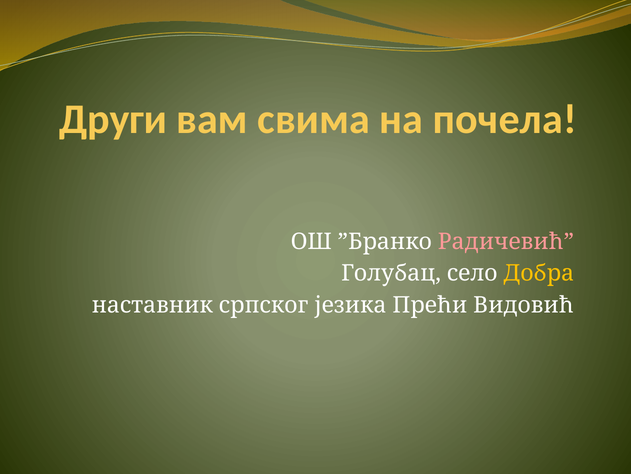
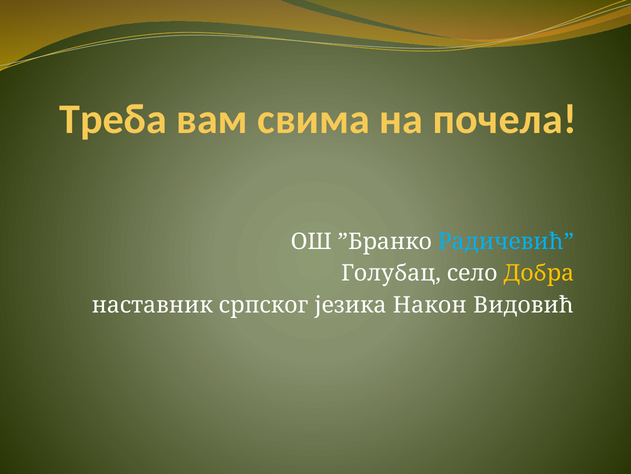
Други: Други -> Треба (113, 119)
Радичевић colour: pink -> light blue (506, 241)
Прећи: Прећи -> Након (430, 305)
